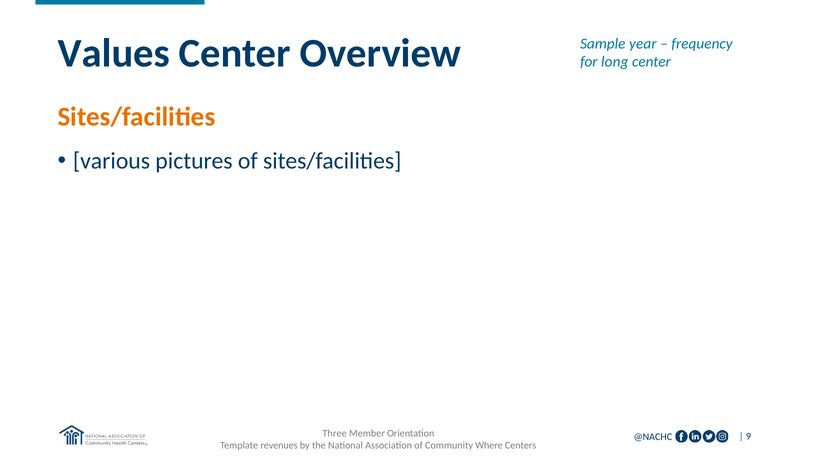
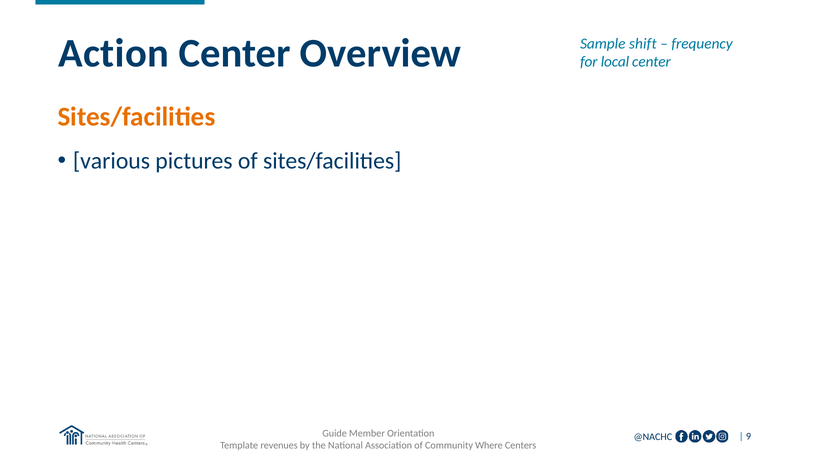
Values: Values -> Action (114, 53)
year: year -> shift (643, 44)
long: long -> local (615, 62)
Three: Three -> Guide (335, 434)
